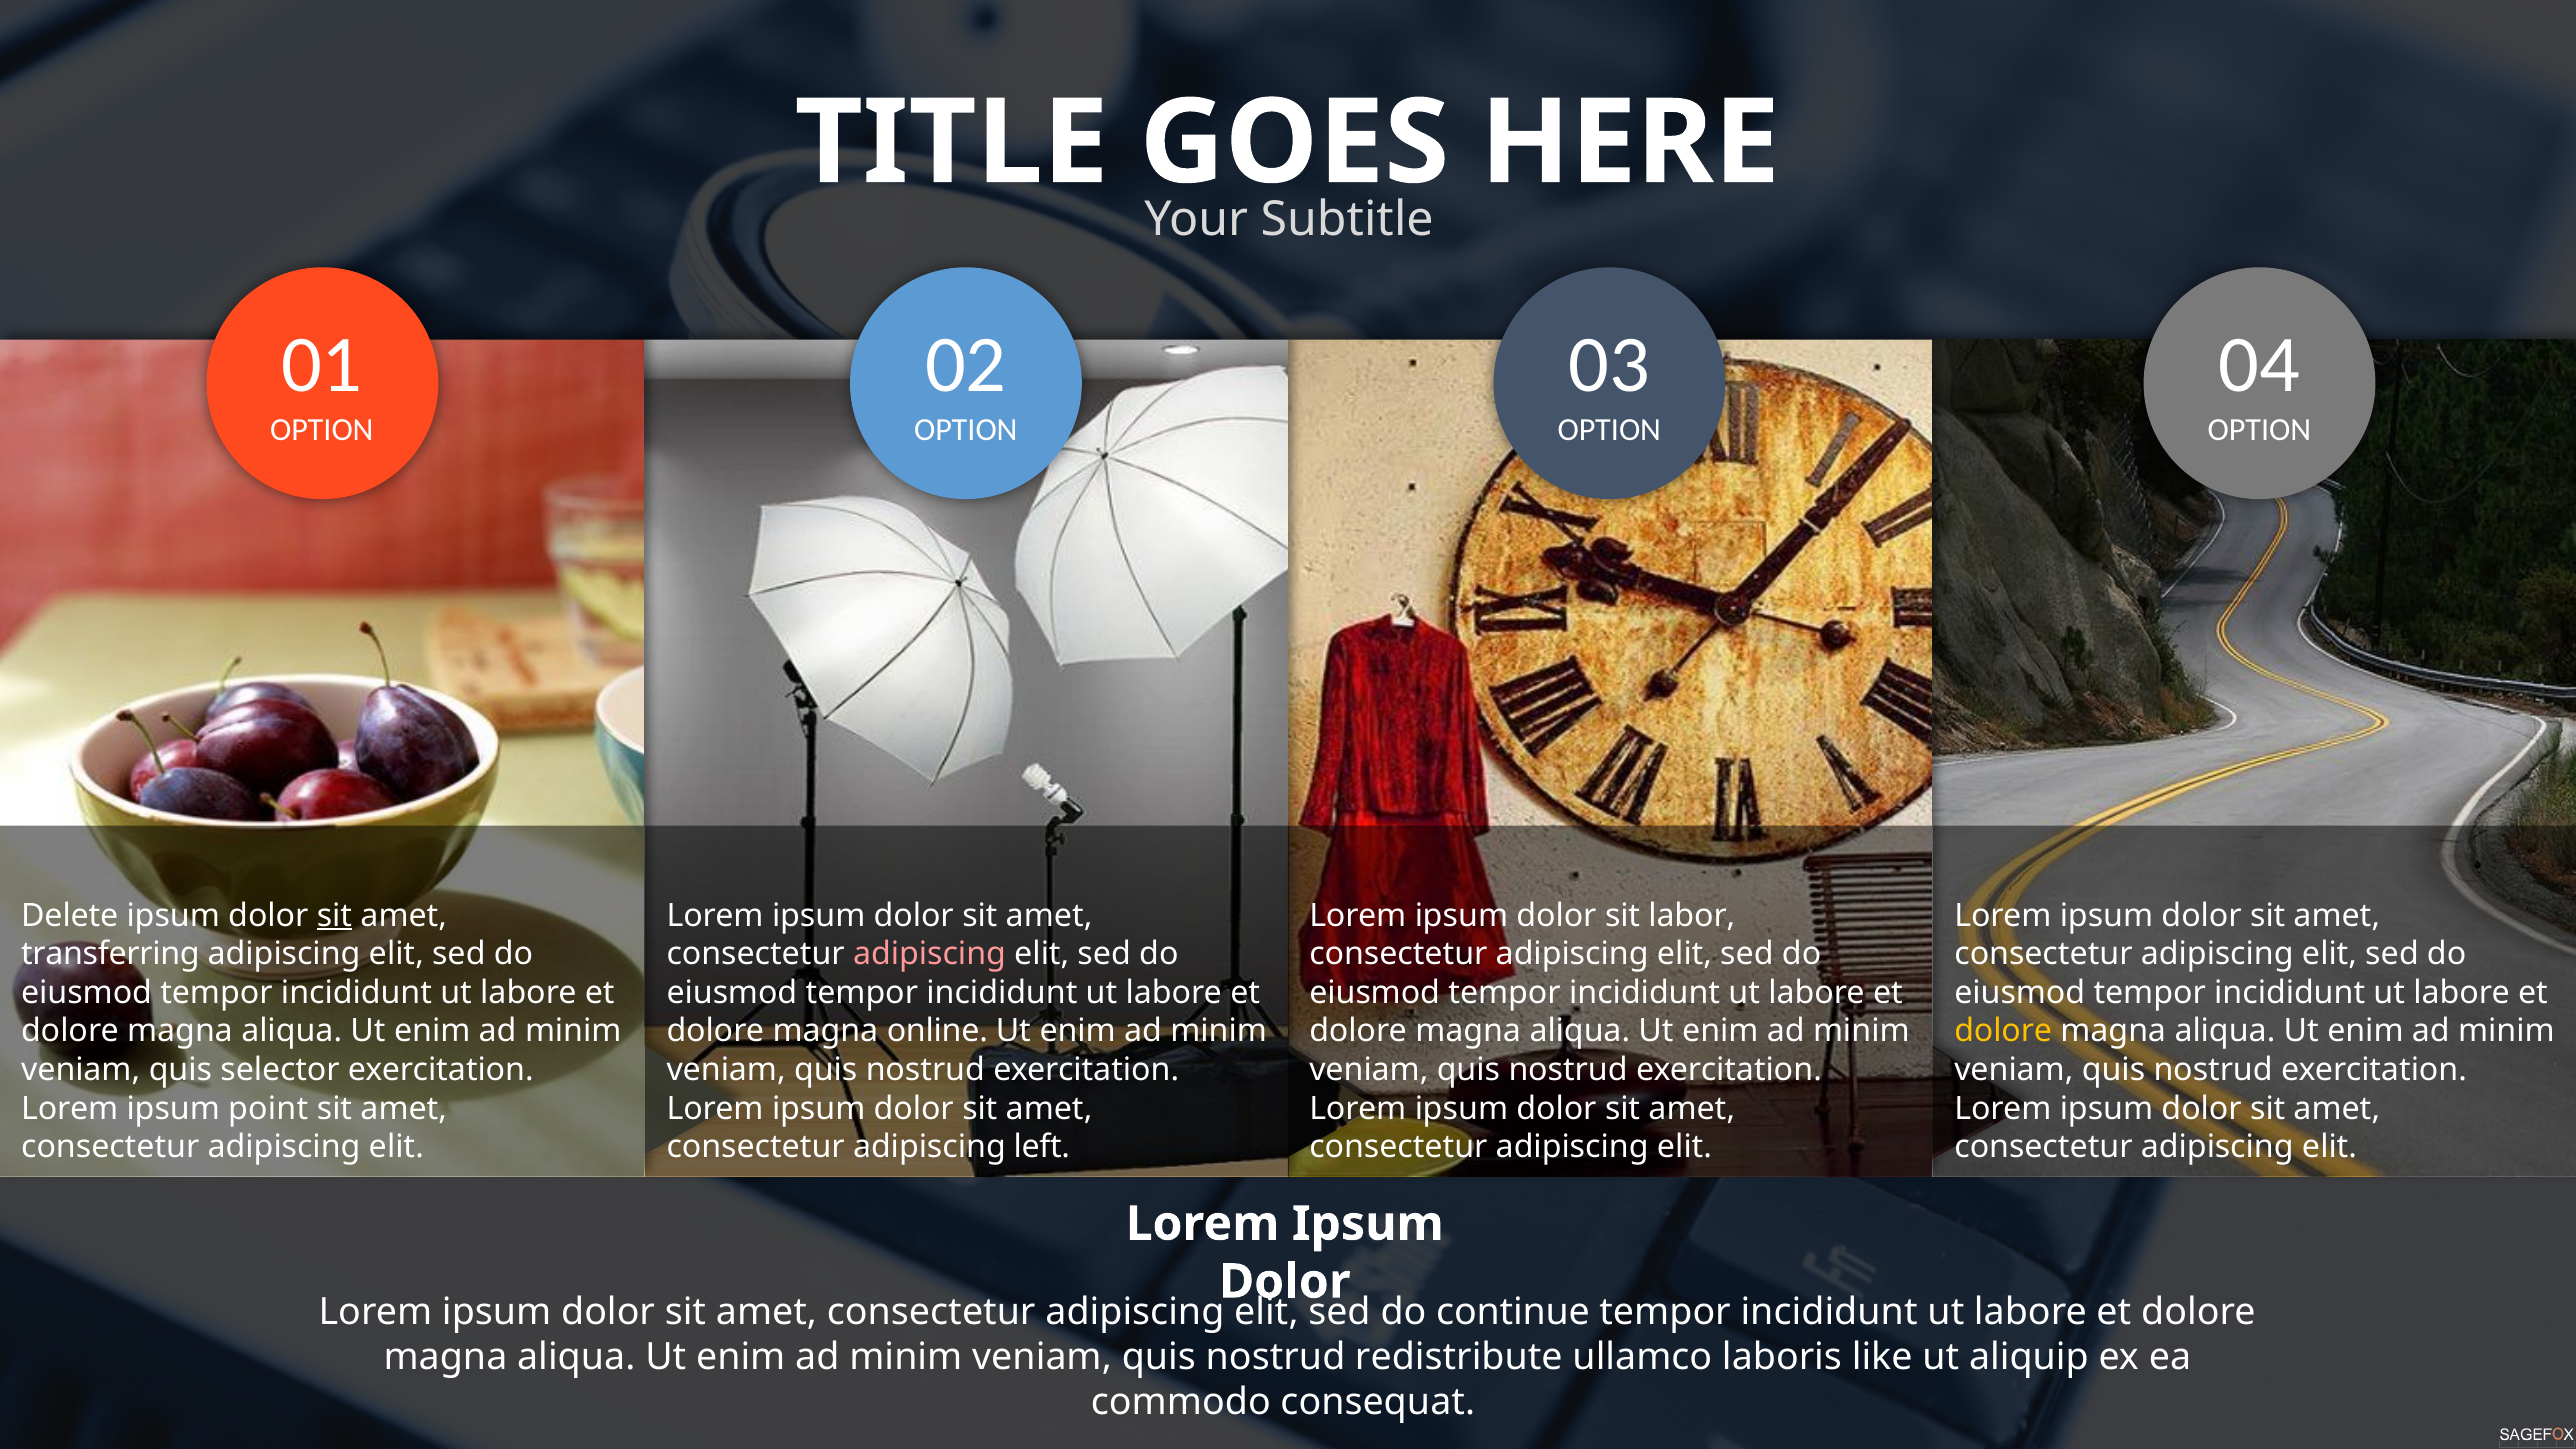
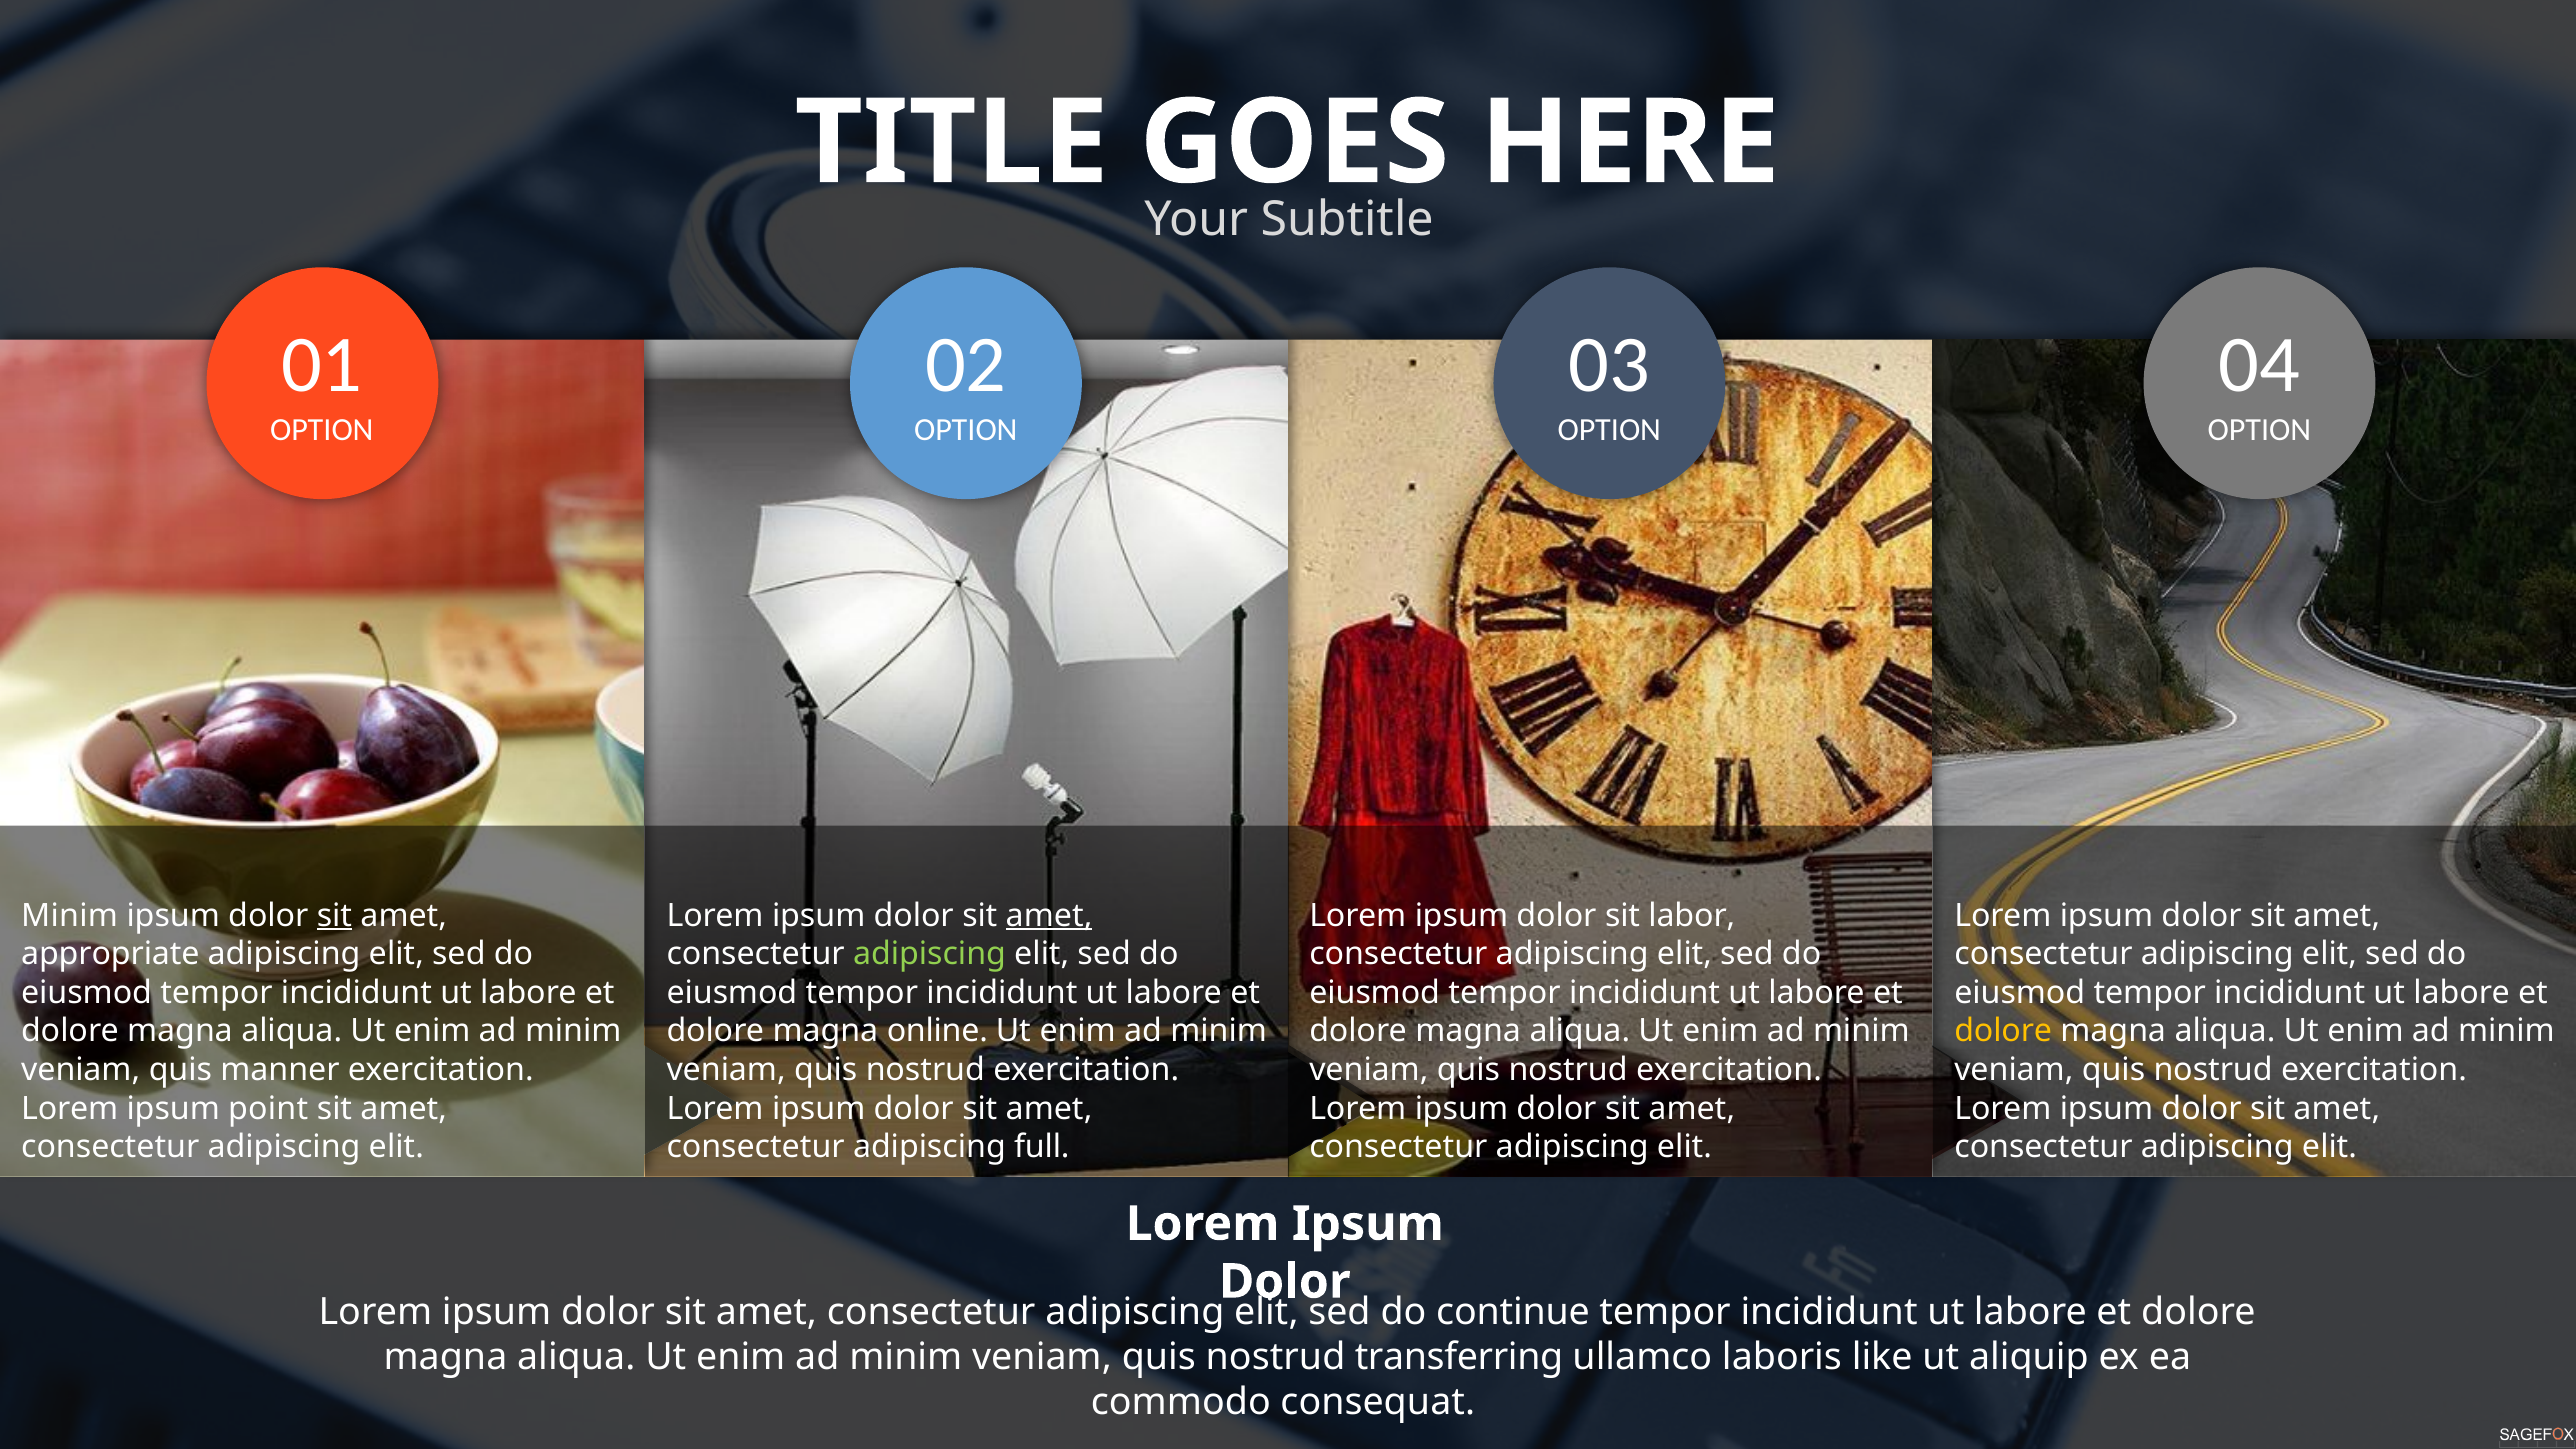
Delete: Delete -> Minim (70, 915)
amet underline: none -> present (1049, 915)
transferring: transferring -> appropriate (110, 954)
adipiscing colour: pink -> light green (929, 954)
selector: selector -> manner (280, 1070)
left: left -> full (1042, 1147)
redistribute: redistribute -> transferring (1459, 1357)
